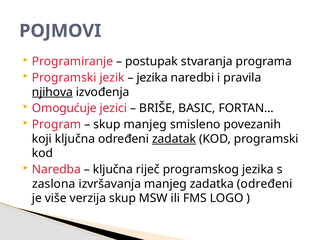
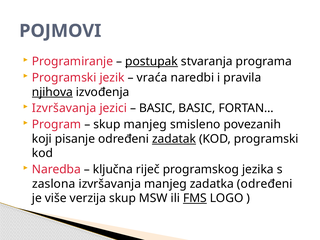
postupak underline: none -> present (152, 61)
jezika: jezika -> vraća (152, 78)
Omogućuje: Omogućuje -> Izvršavanja (64, 108)
BRIŠE: BRIŠE -> BASIC (157, 108)
koji ključna: ključna -> pisanje (75, 139)
FMS underline: none -> present (195, 198)
